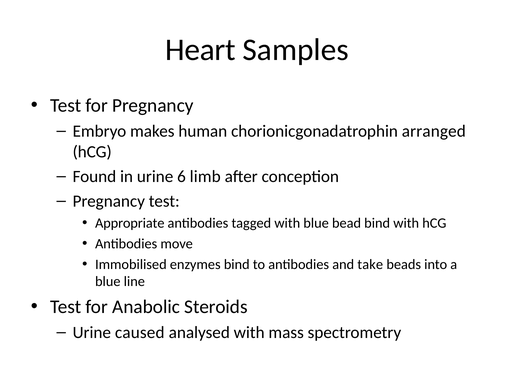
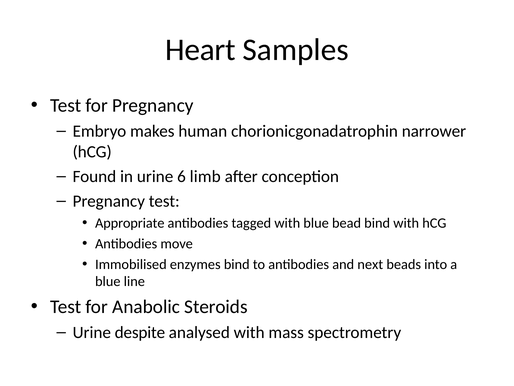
arranged: arranged -> narrower (434, 131)
take: take -> next (370, 264)
caused: caused -> despite (140, 332)
